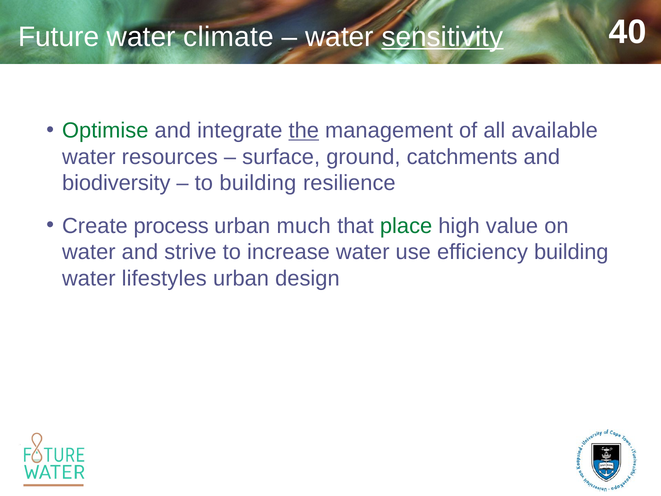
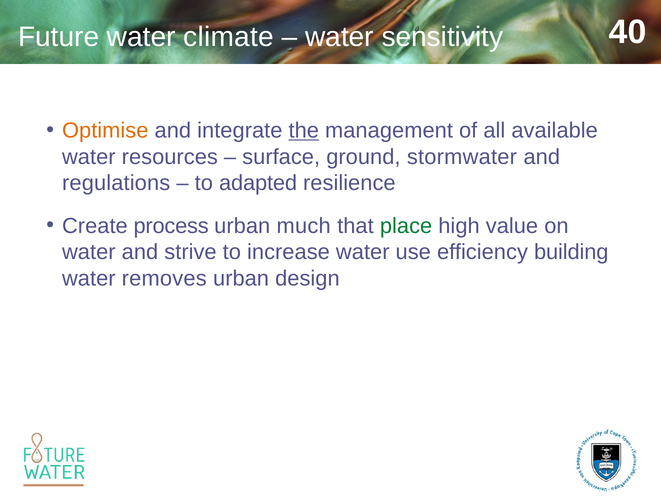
sensitivity underline: present -> none (442, 37)
Optimise colour: green -> orange (105, 130)
catchments: catchments -> stormwater (462, 157)
biodiversity: biodiversity -> regulations (116, 183)
to building: building -> adapted (258, 183)
lifestyles: lifestyles -> removes (164, 278)
